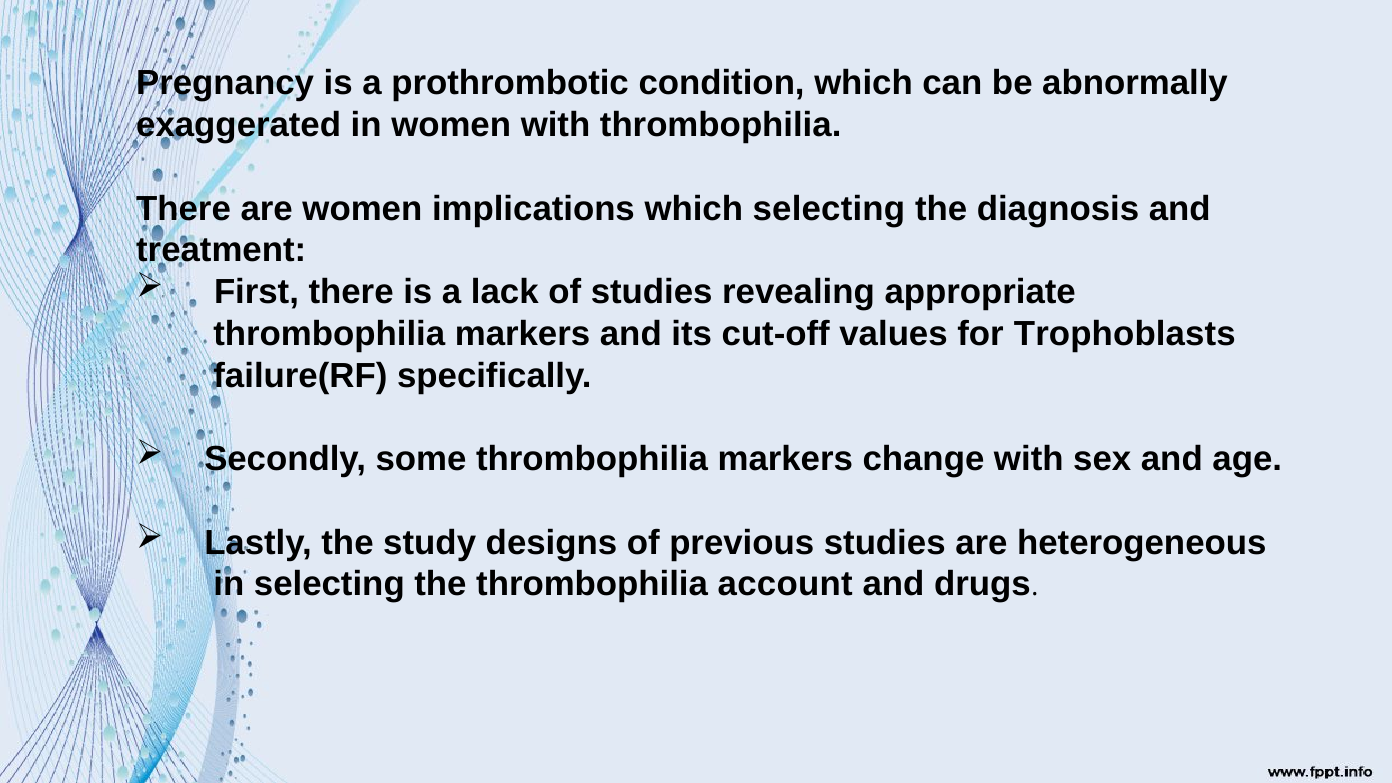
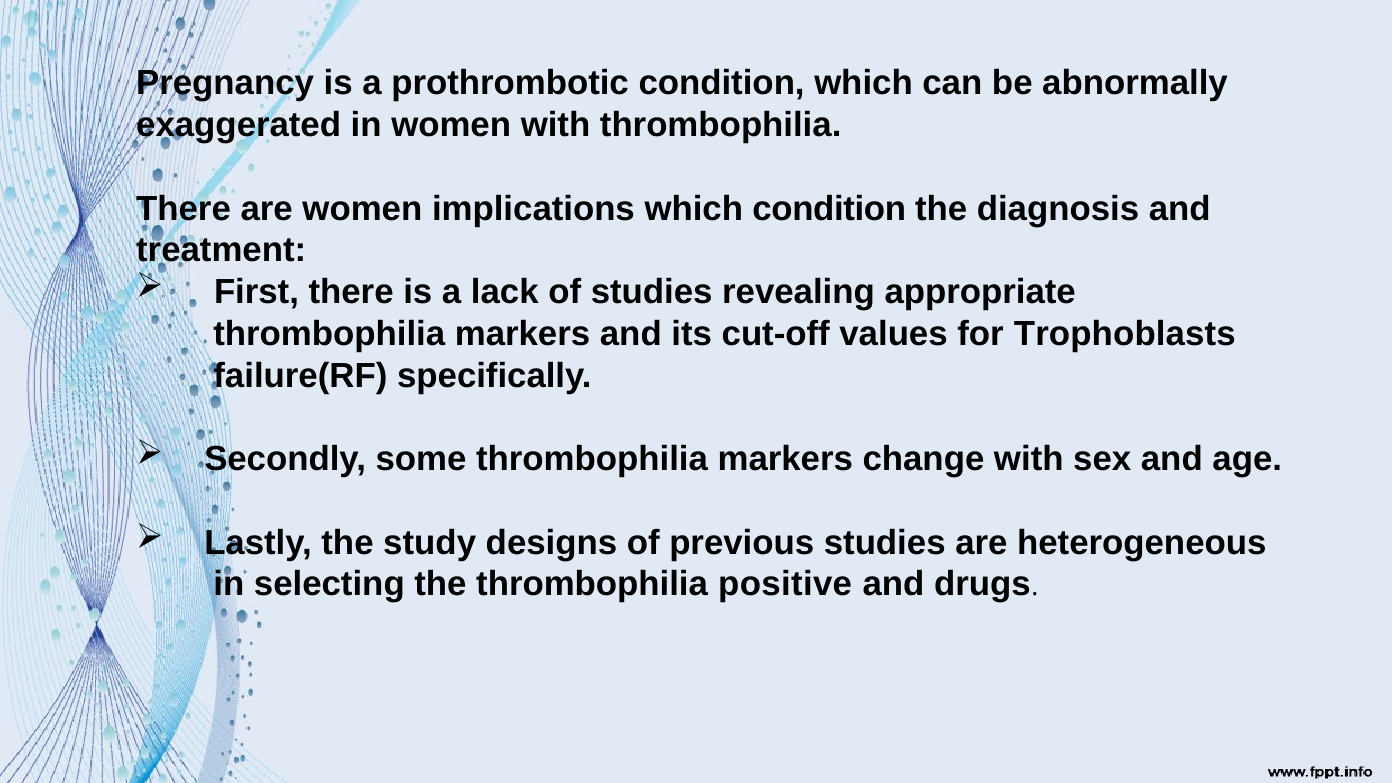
which selecting: selecting -> condition (829, 209)
account: account -> positive (785, 584)
